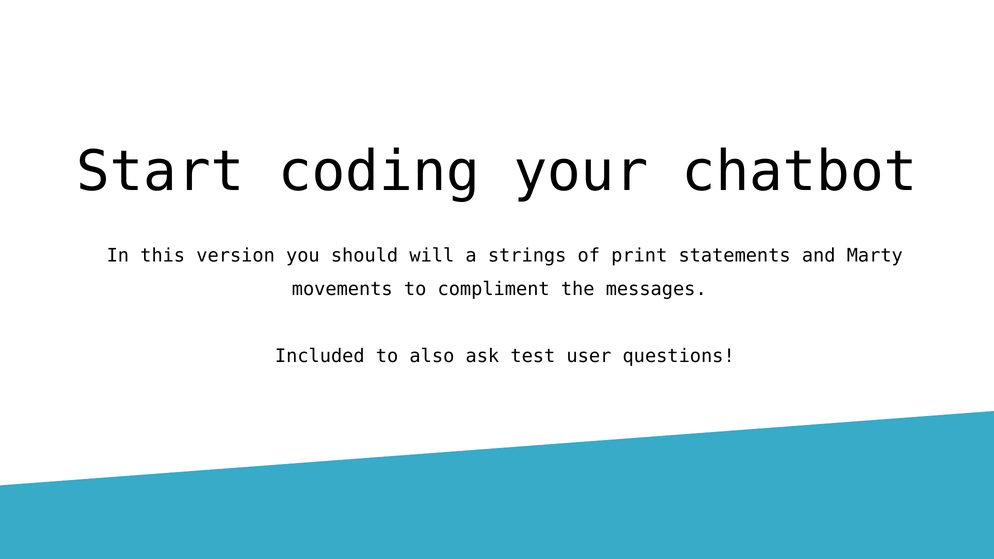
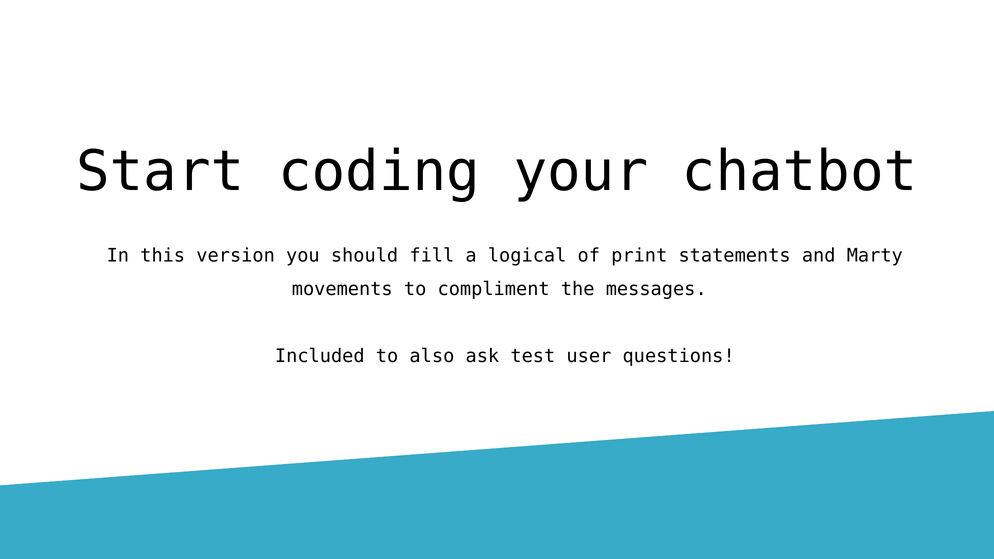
will: will -> fill (432, 256)
strings: strings -> logical (527, 256)
